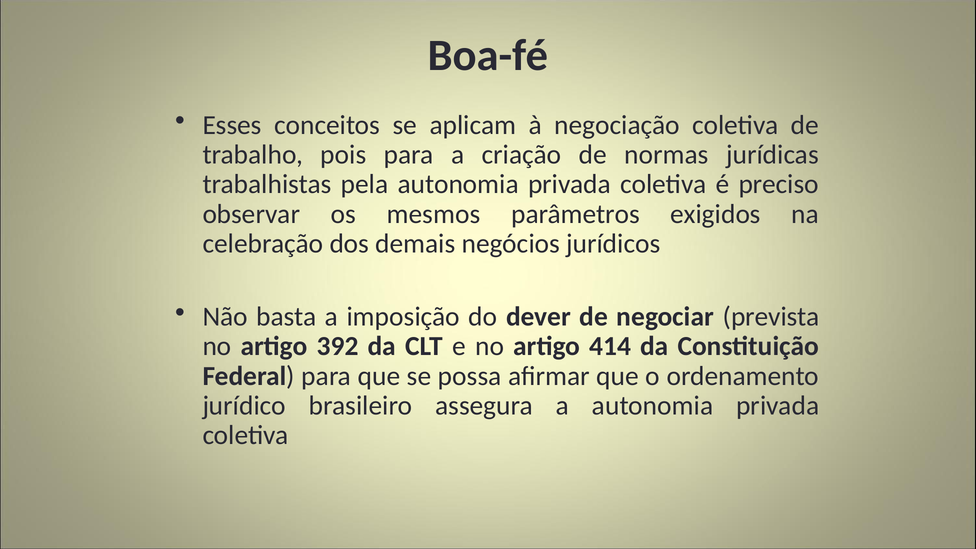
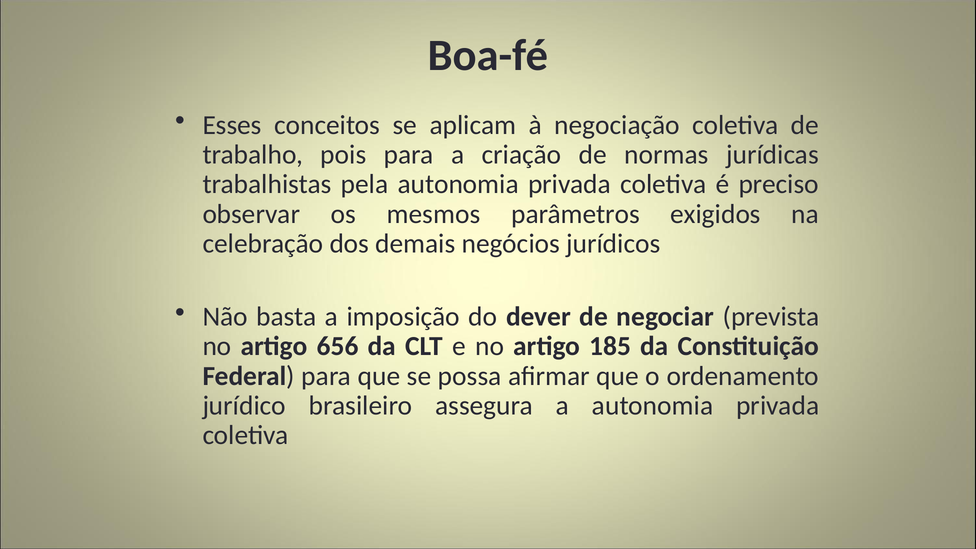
392: 392 -> 656 (338, 346)
414: 414 -> 185 (610, 346)
